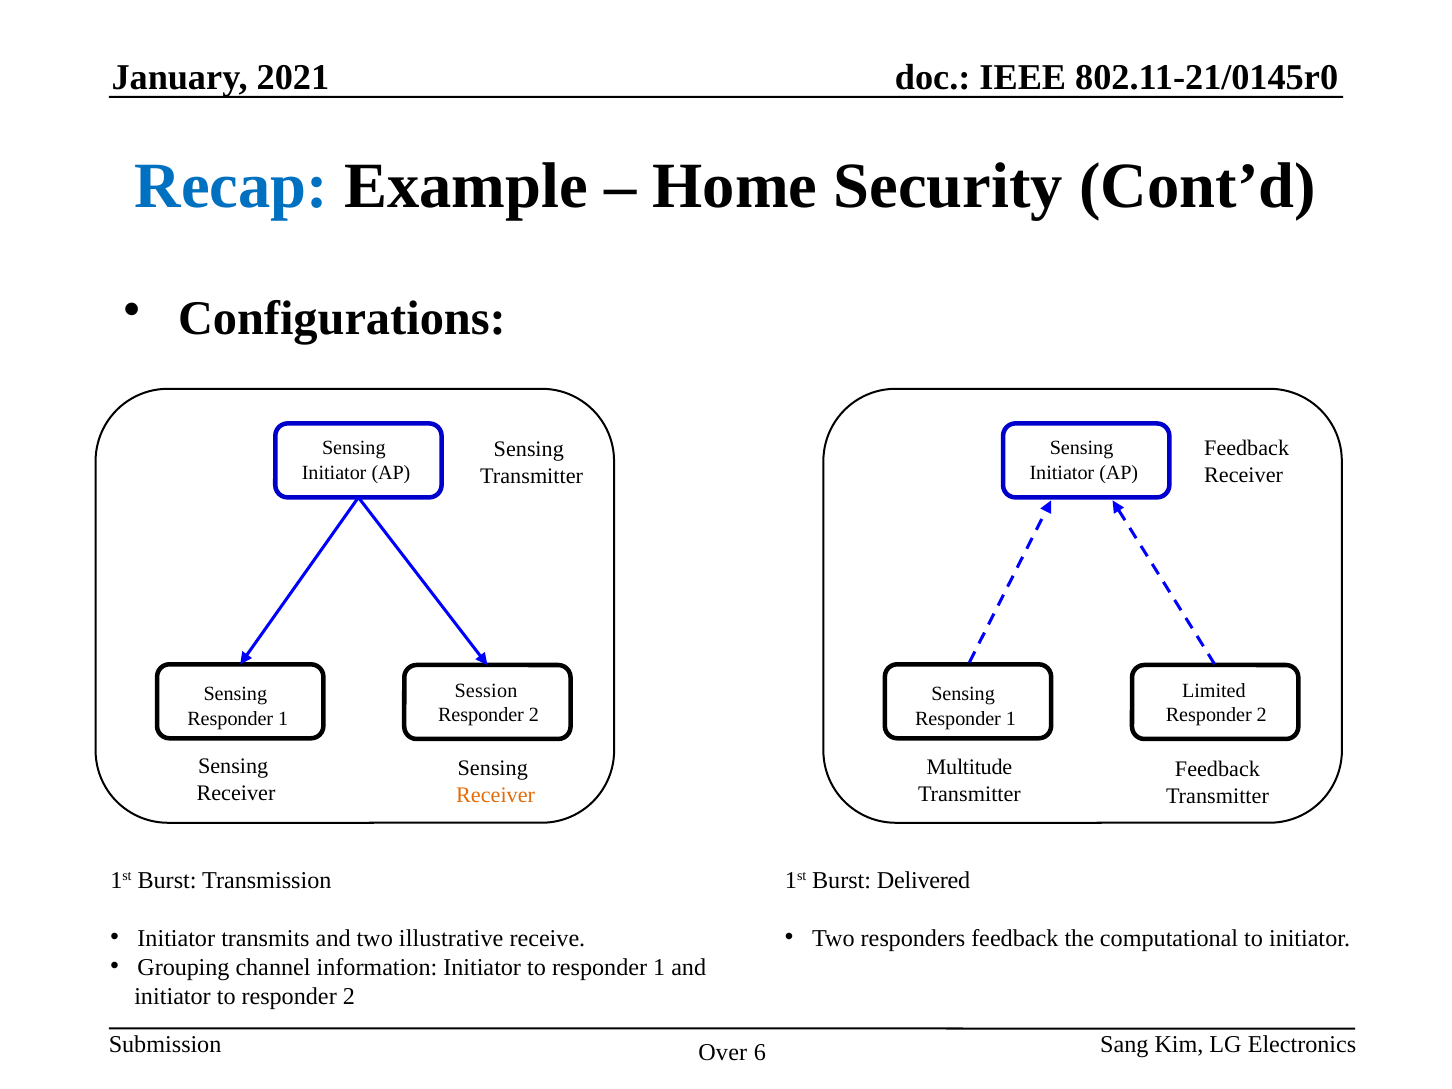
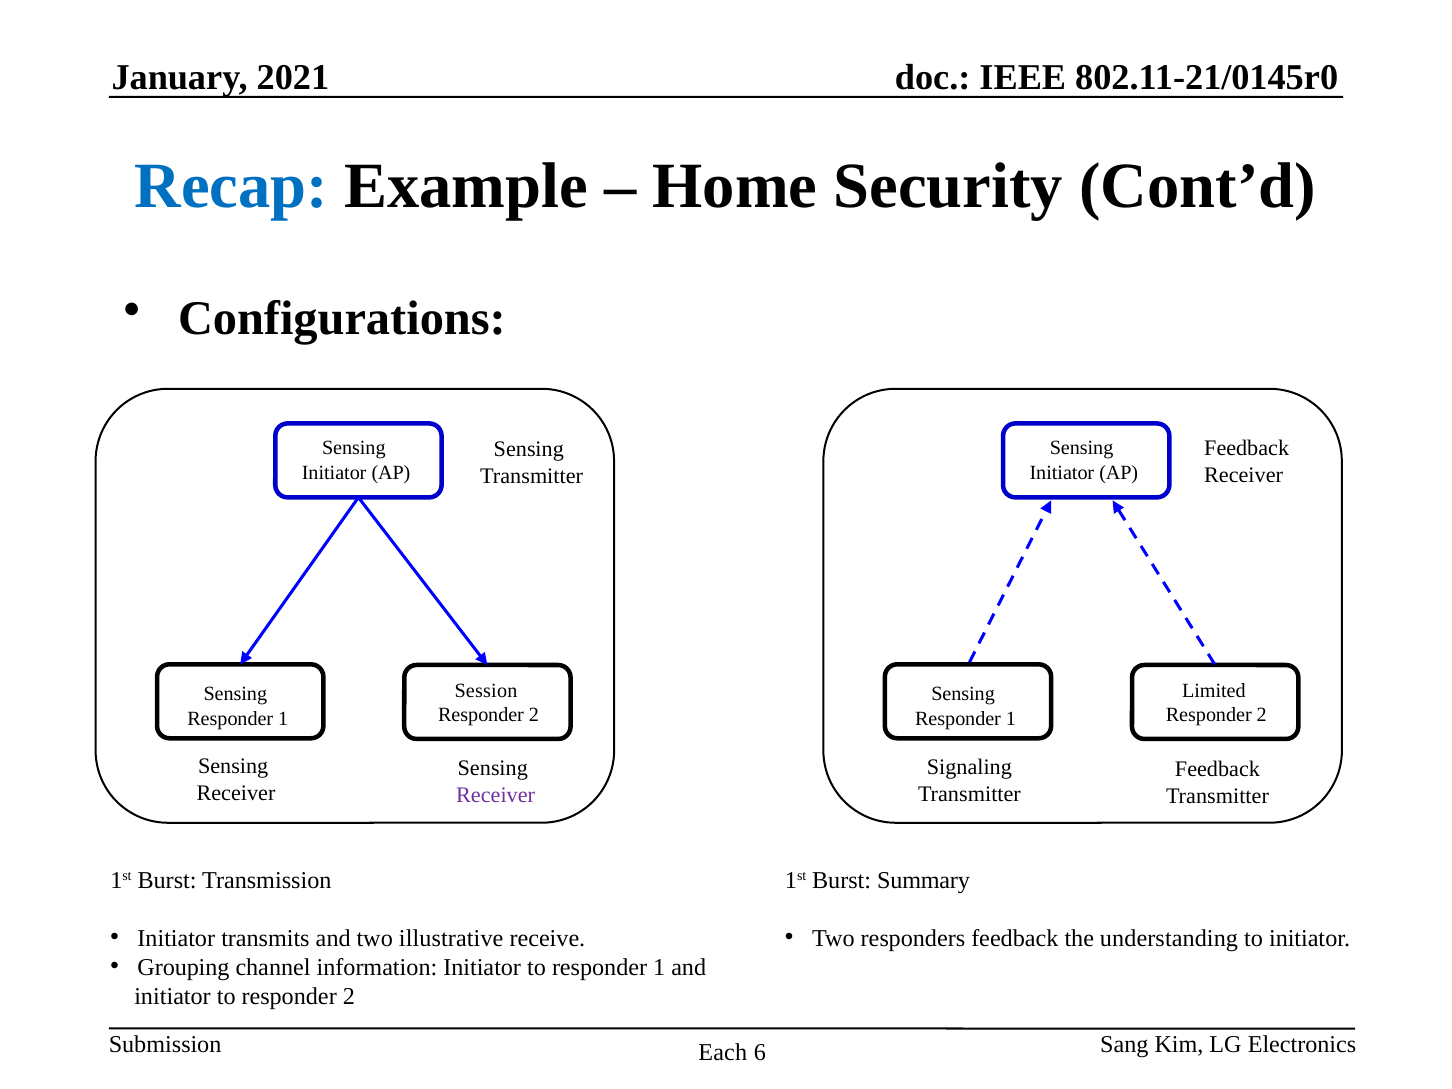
Multitude: Multitude -> Signaling (969, 768)
Receiver colour: orange -> purple (496, 795)
Delivered: Delivered -> Summary (924, 880)
computational: computational -> understanding (1169, 938)
Over: Over -> Each (723, 1052)
